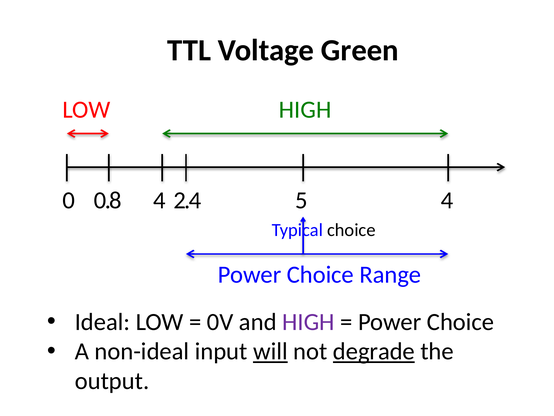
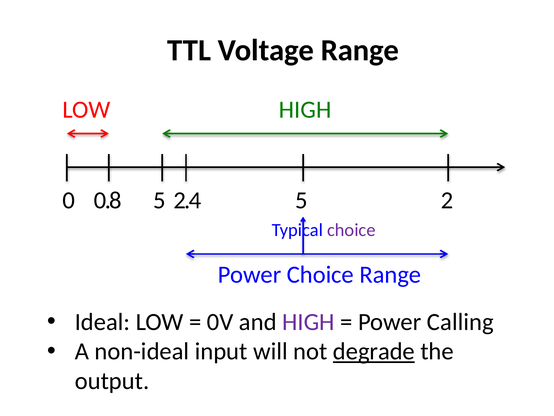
Voltage Green: Green -> Range (360, 50)
0.8 4: 4 -> 5 (159, 200)
5 4: 4 -> 2 (447, 200)
choice colour: black -> purple (351, 230)
Choice: Choice -> Calling (460, 322)
will underline: present -> none (270, 351)
